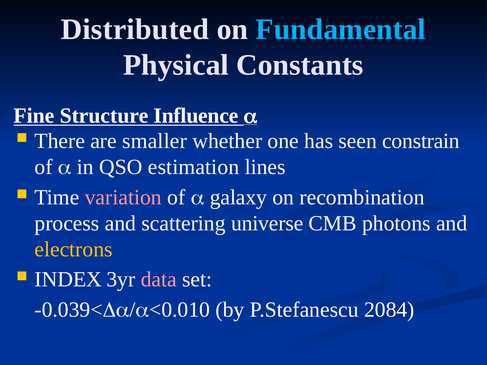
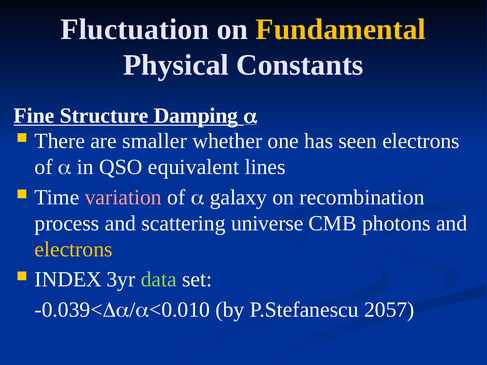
Distributed: Distributed -> Fluctuation (135, 29)
Fundamental colour: light blue -> yellow (341, 29)
Influence: Influence -> Damping (196, 116)
seen constrain: constrain -> electrons (421, 141)
estimation: estimation -> equivalent (194, 167)
data colour: pink -> light green (159, 280)
2084: 2084 -> 2057 (389, 310)
